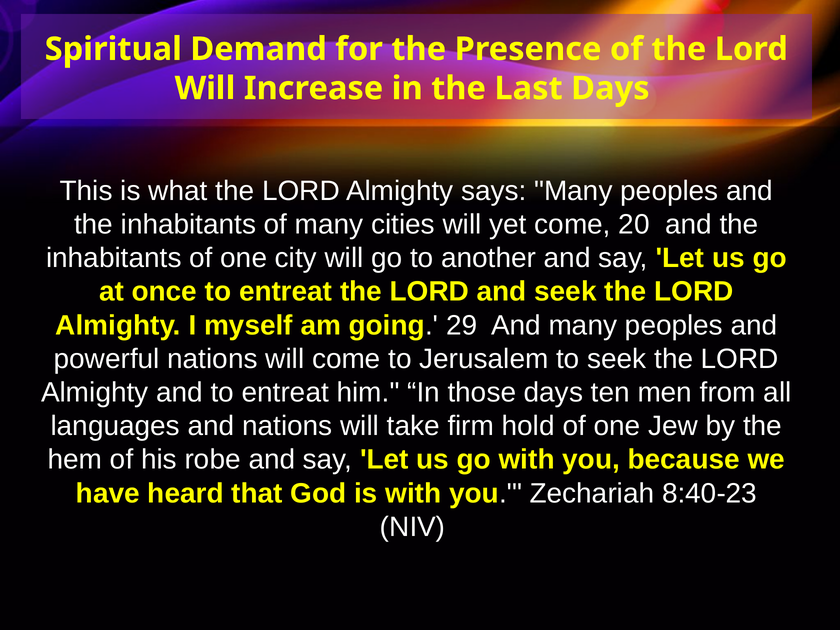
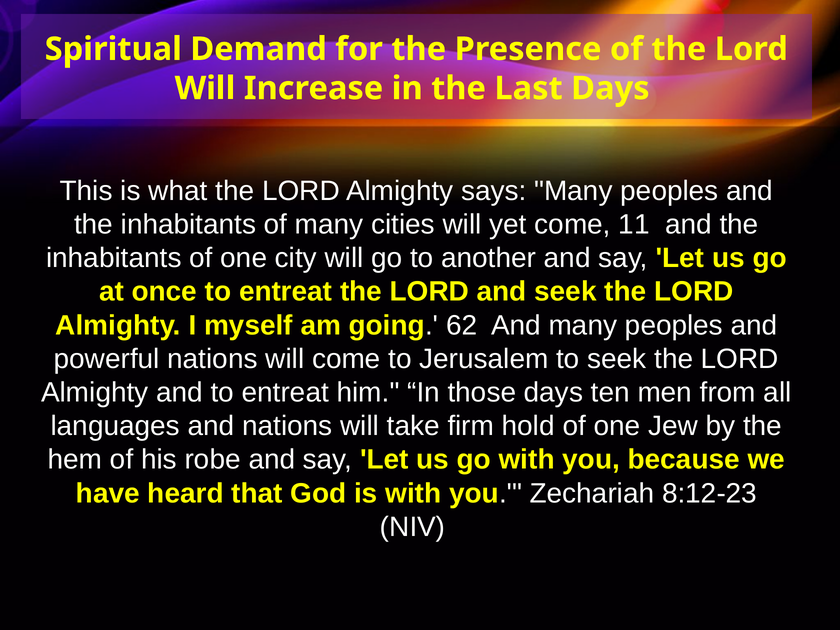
20: 20 -> 11 (634, 224)
29: 29 -> 62 (462, 325)
8:40-23: 8:40-23 -> 8:12-23 (710, 493)
